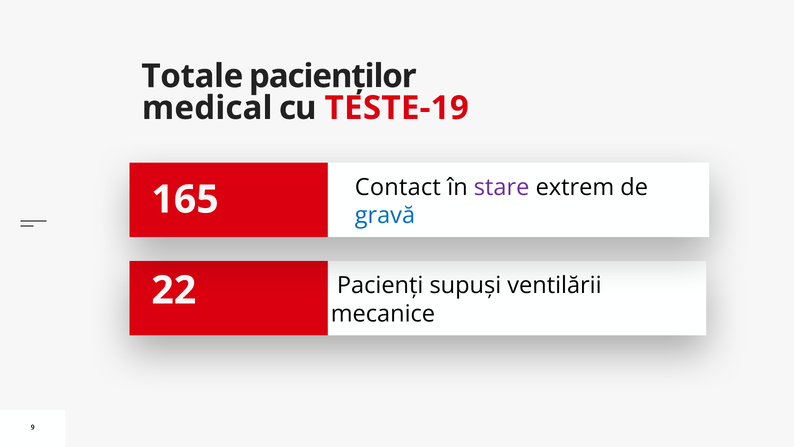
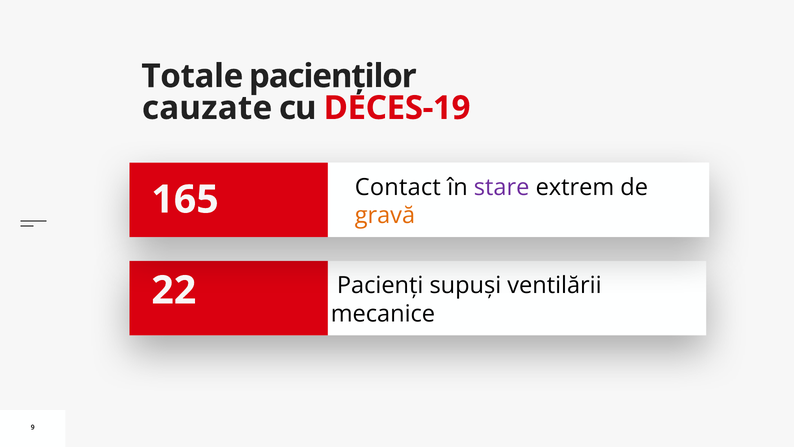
medical: medical -> cauzate (207, 108)
TESTE-19: TESTE-19 -> DECES-19 (397, 108)
gravă colour: blue -> orange (385, 215)
